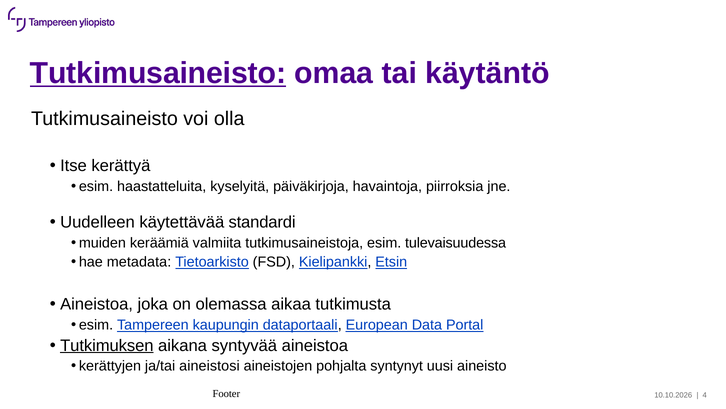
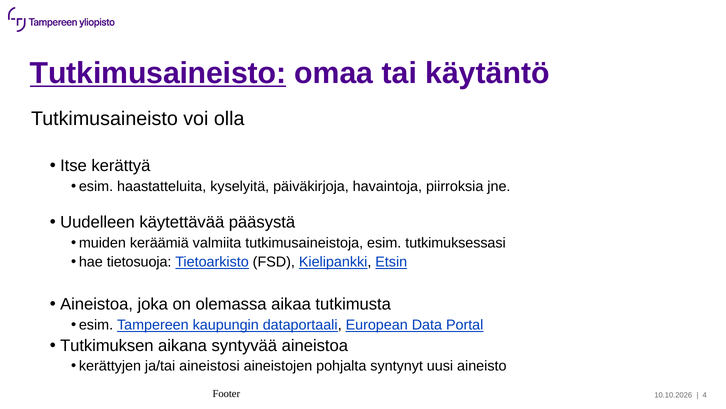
standardi: standardi -> pääsystä (262, 222)
tulevaisuudessa: tulevaisuudessa -> tutkimuksessasi (456, 243)
metadata: metadata -> tietosuoja (139, 262)
Tutkimuksen underline: present -> none (107, 345)
